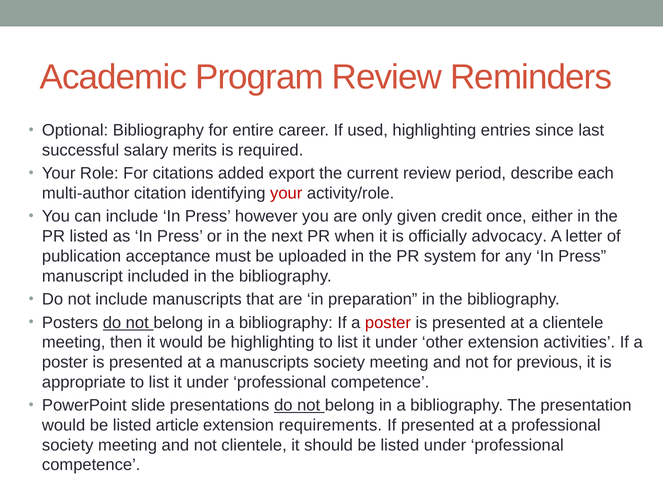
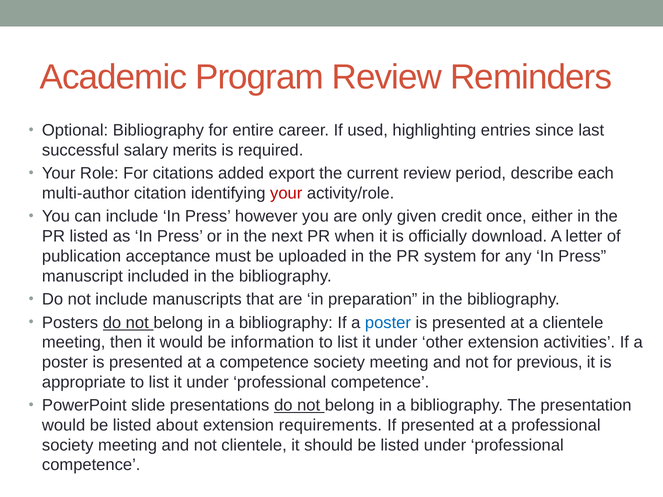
advocacy: advocacy -> download (509, 237)
poster colour: red -> blue (388, 323)
be highlighting: highlighting -> information (272, 343)
a manuscripts: manuscripts -> competence (264, 362)
article: article -> about (177, 425)
